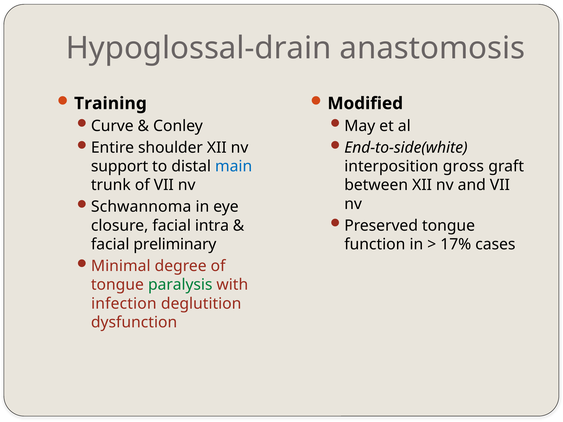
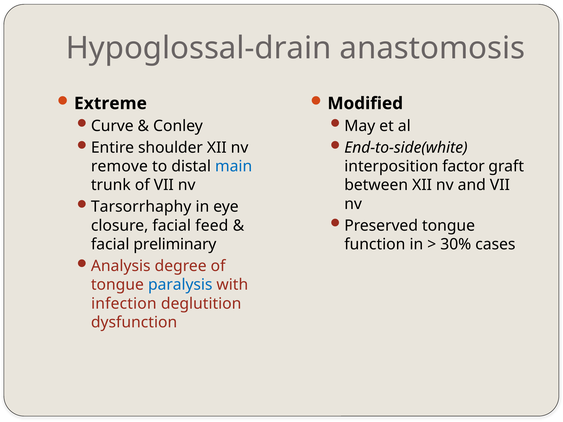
Training: Training -> Extreme (110, 103)
support: support -> remove (119, 166)
gross: gross -> factor (463, 166)
Schwannoma: Schwannoma -> Tarsorrhaphy (141, 207)
intra: intra -> feed (212, 226)
17%: 17% -> 30% (456, 245)
Minimal: Minimal -> Analysis (121, 266)
paralysis colour: green -> blue (180, 285)
